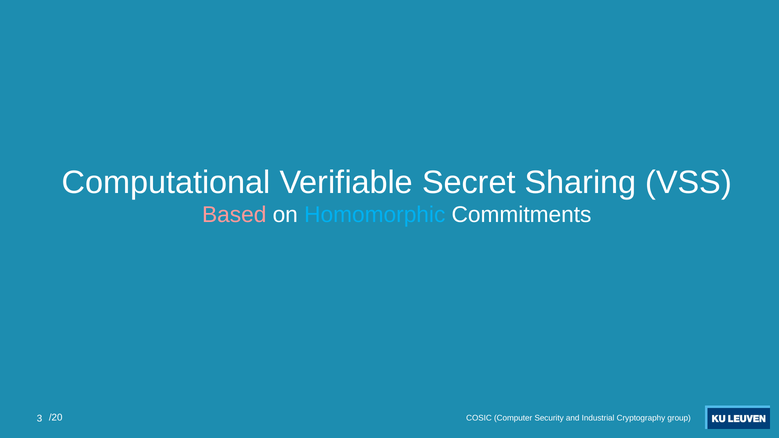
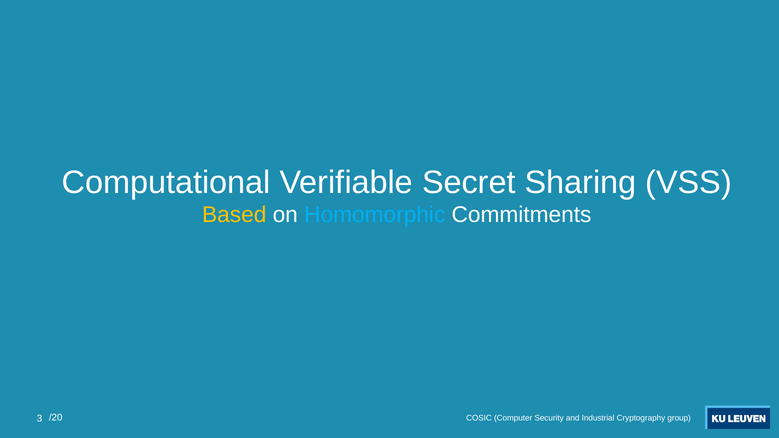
Based colour: pink -> yellow (234, 215)
